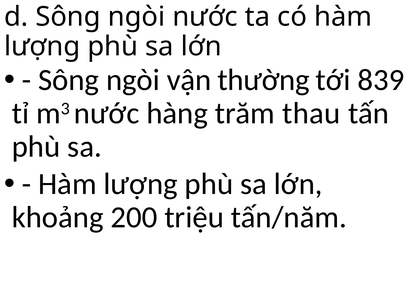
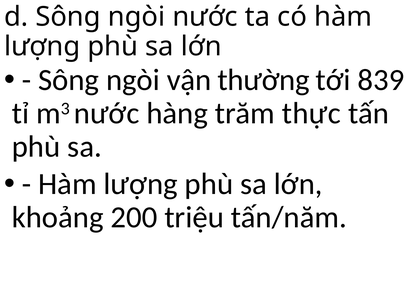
thau: thau -> thực (311, 113)
